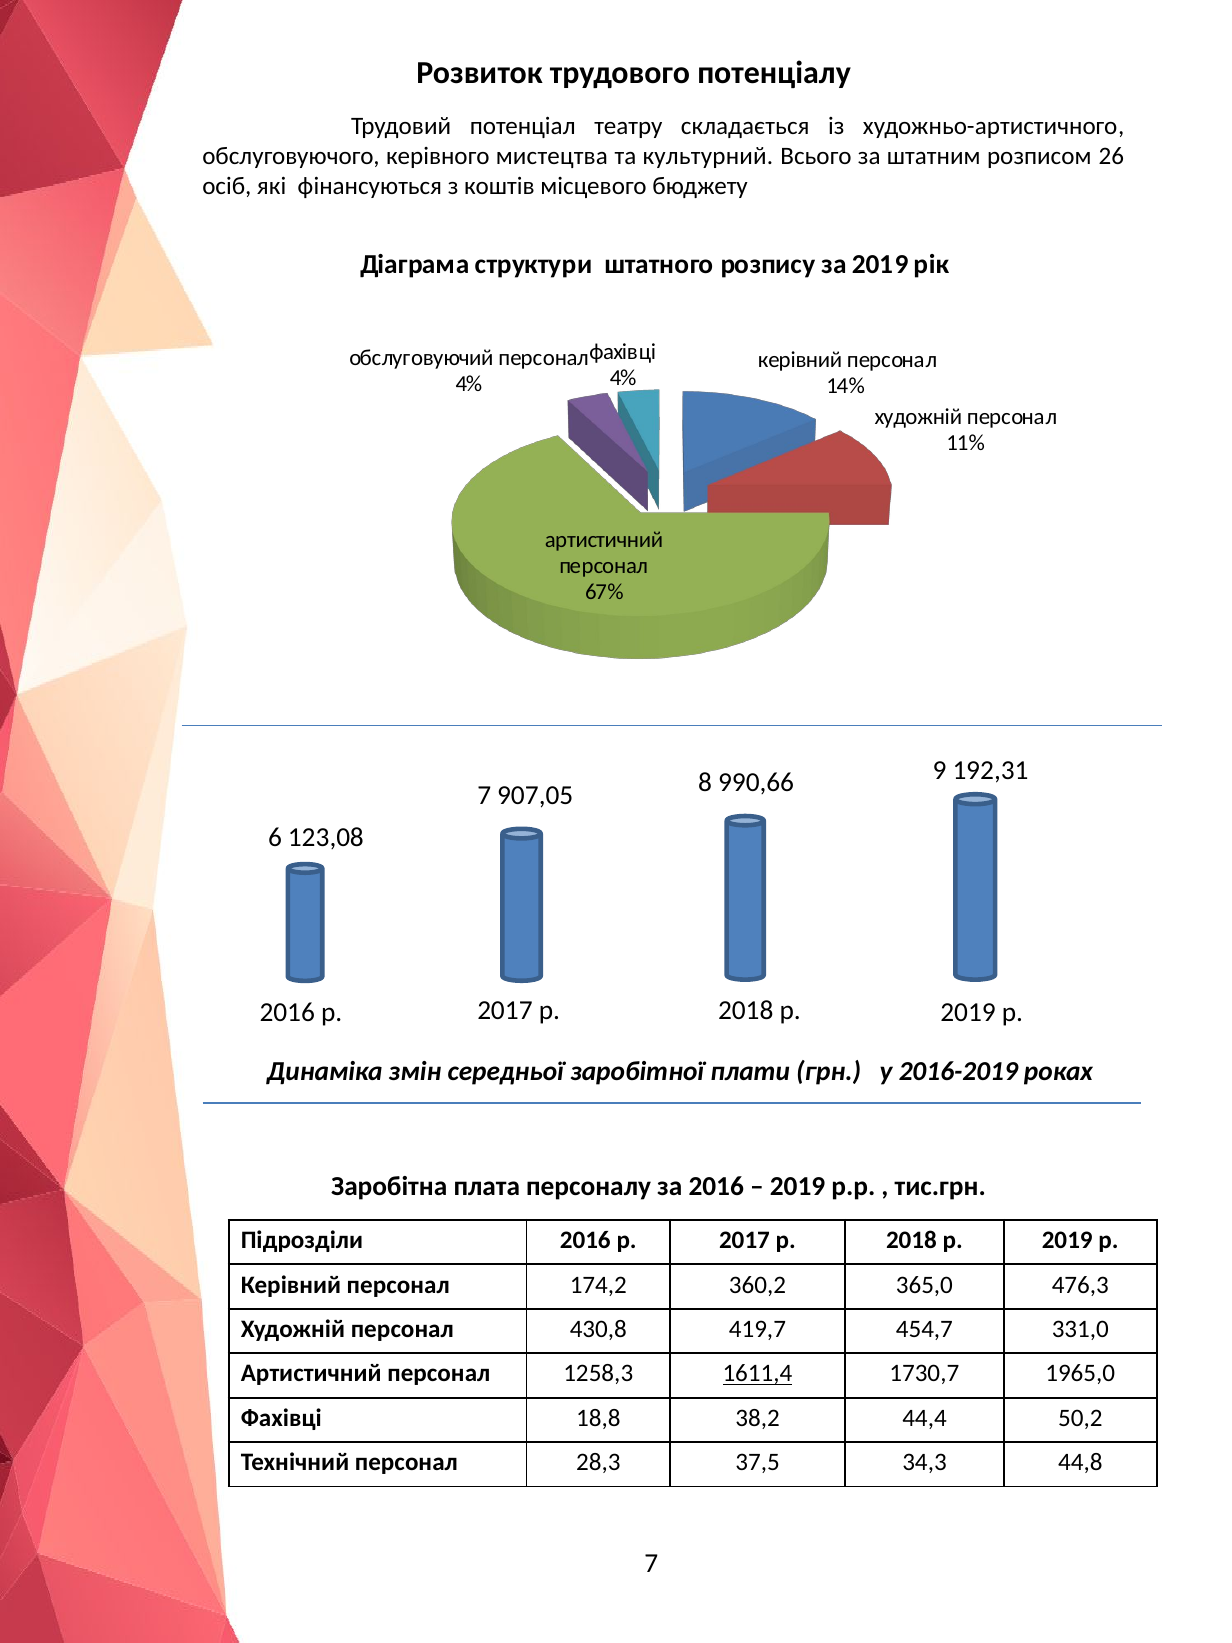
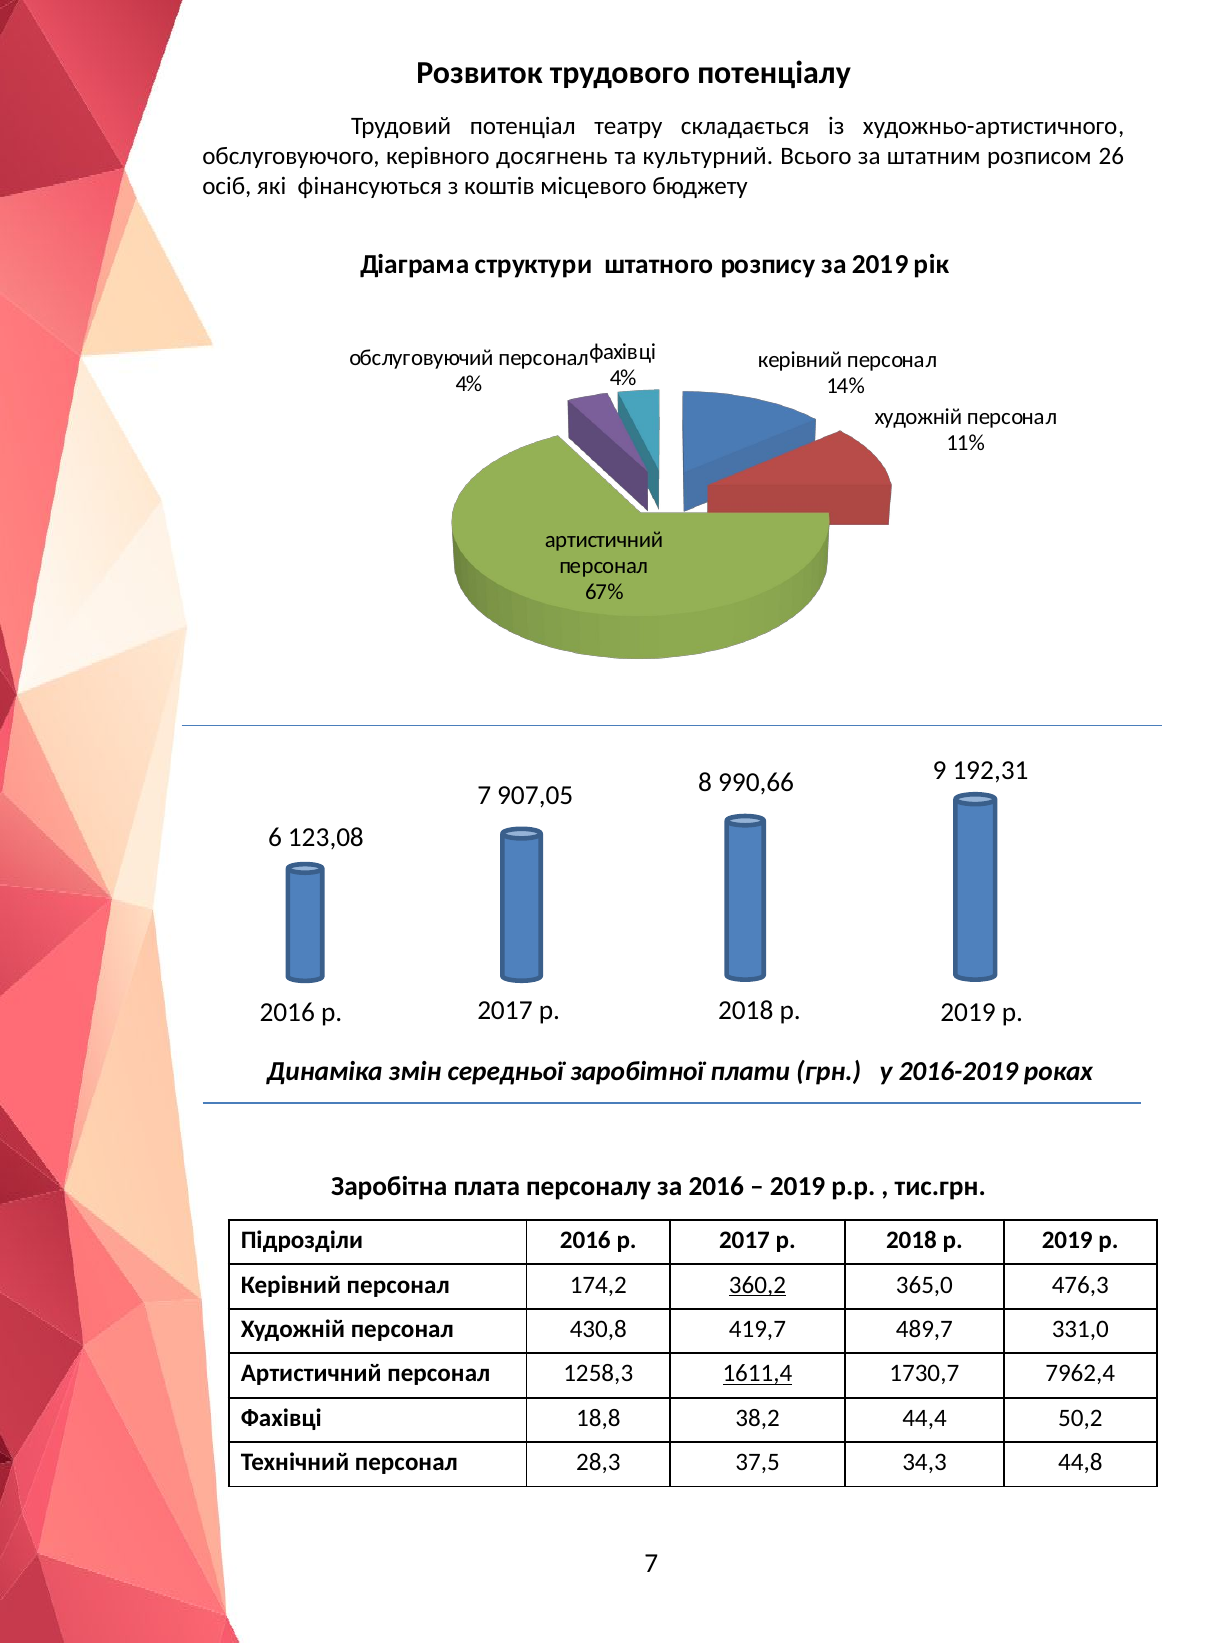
мистецтва: мистецтва -> досягнень (552, 156)
360,2 underline: none -> present (757, 1285)
454,7: 454,7 -> 489,7 (924, 1329)
1965,0: 1965,0 -> 7962,4 (1080, 1373)
